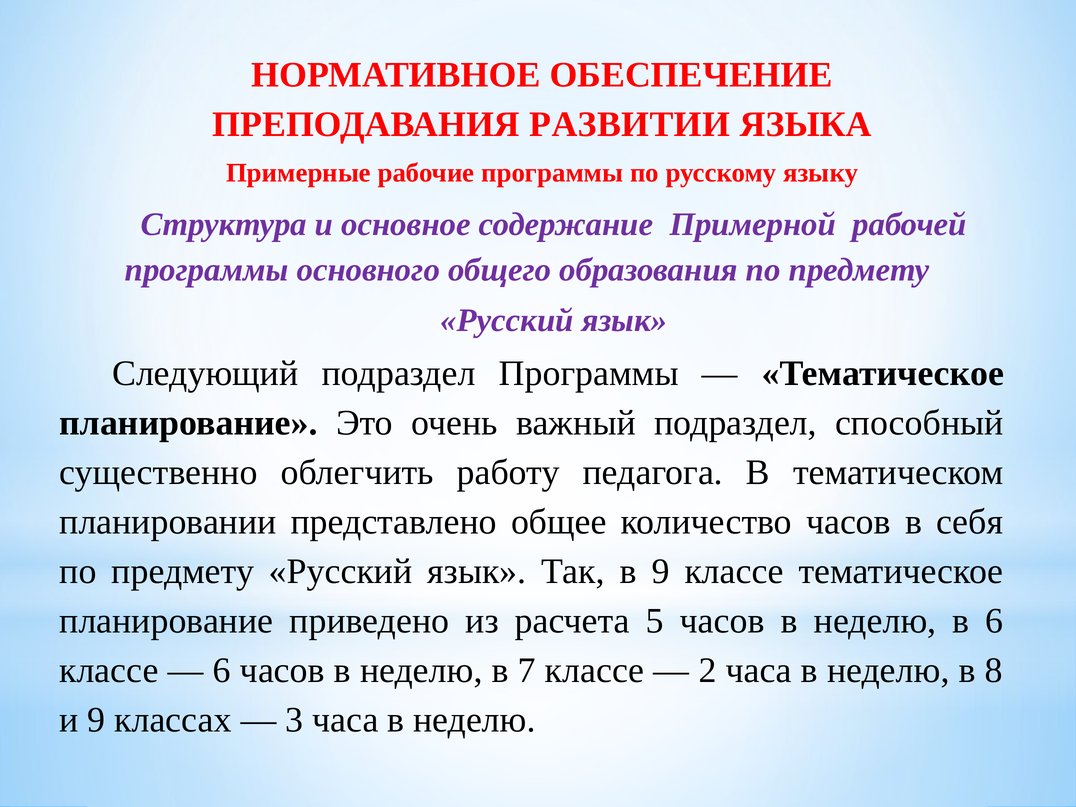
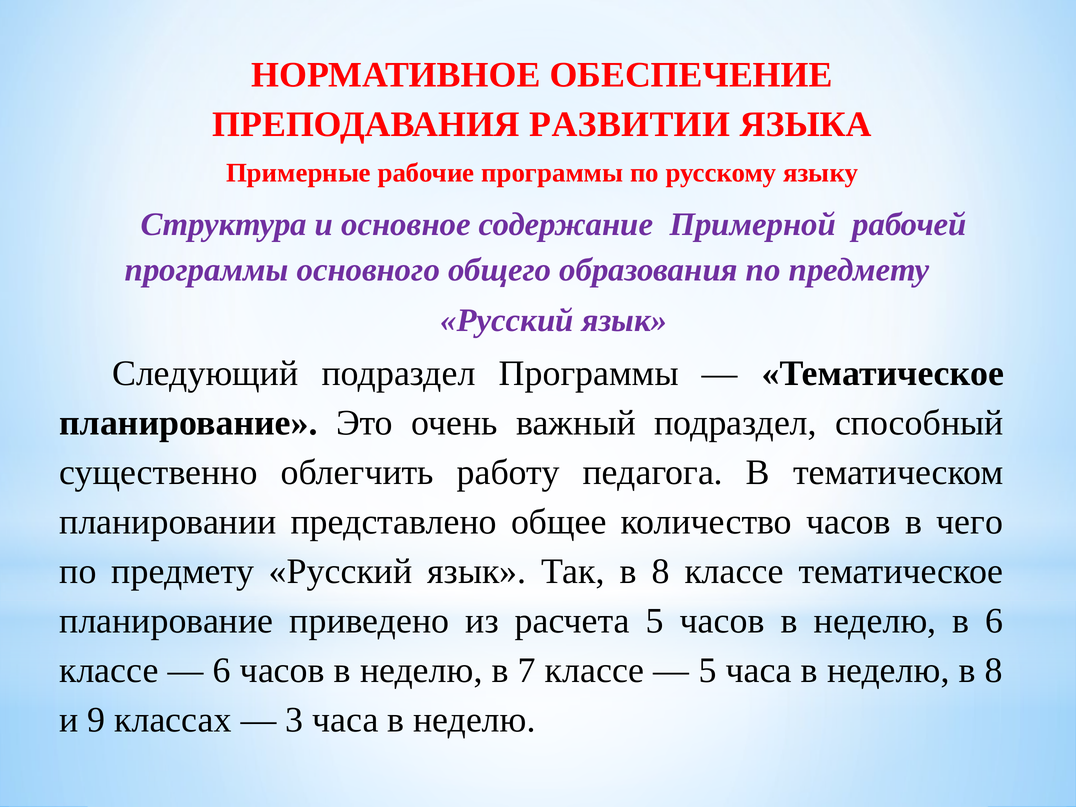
себя: себя -> чего (970, 522)
Так в 9: 9 -> 8 (661, 572)
2: 2 -> 5 (707, 671)
